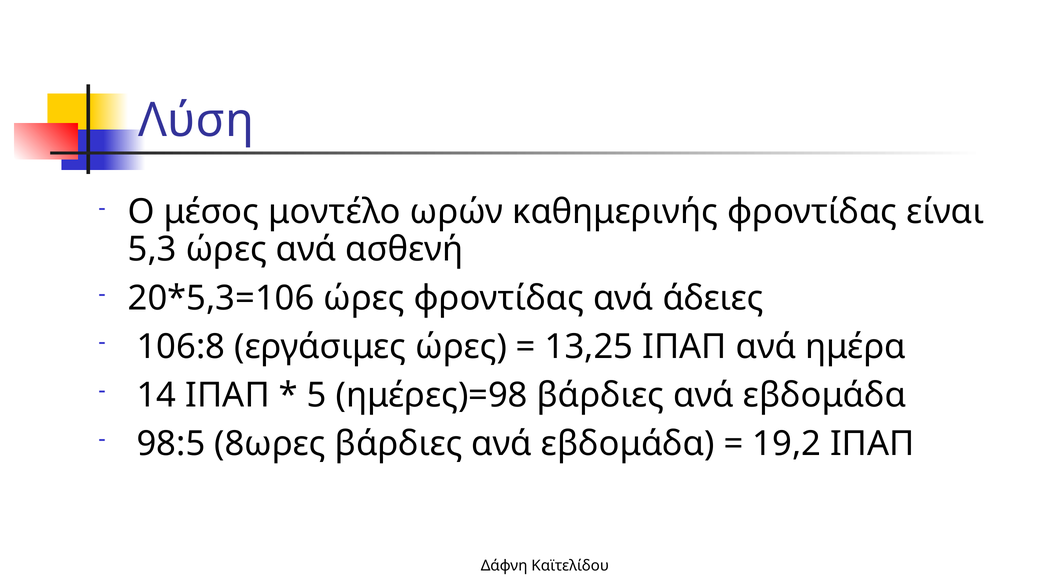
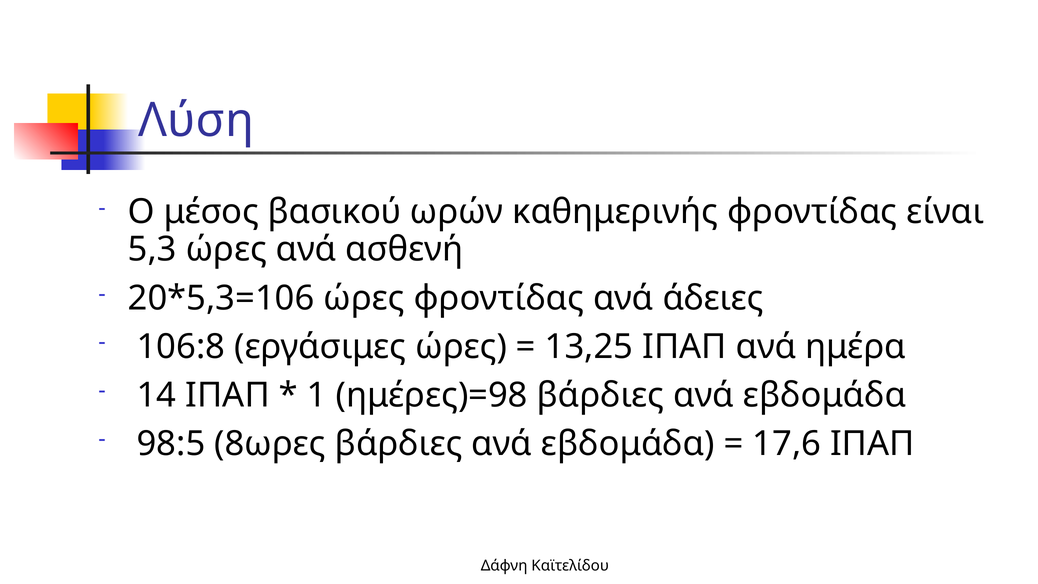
μοντέλο: μοντέλο -> βασικού (335, 212)
5: 5 -> 1 (317, 395)
19,2: 19,2 -> 17,6 (787, 444)
